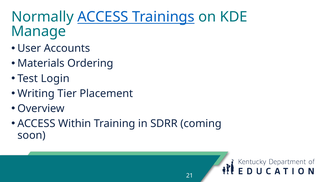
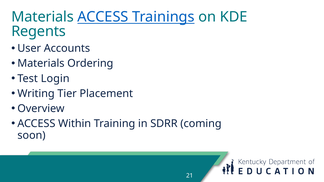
Normally: Normally -> Materials (43, 17)
Manage: Manage -> Regents (39, 31)
